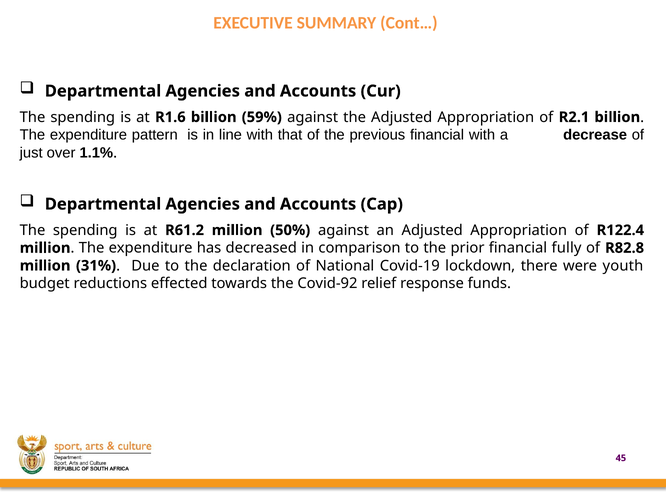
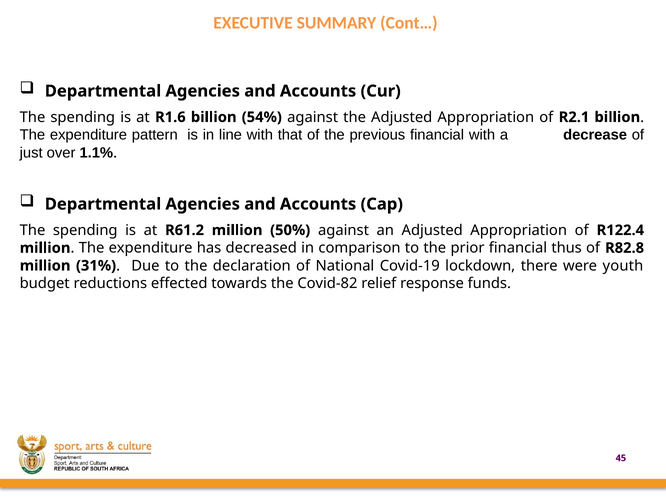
59%: 59% -> 54% (262, 117)
fully: fully -> thus (567, 248)
Covid-92: Covid-92 -> Covid-82 (327, 284)
